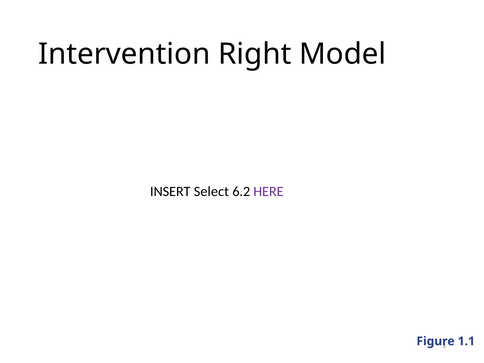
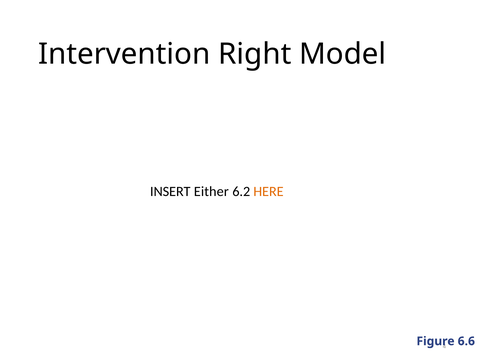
Select: Select -> Either (211, 191)
HERE colour: purple -> orange (268, 191)
1.1: 1.1 -> 6.6 (466, 341)
